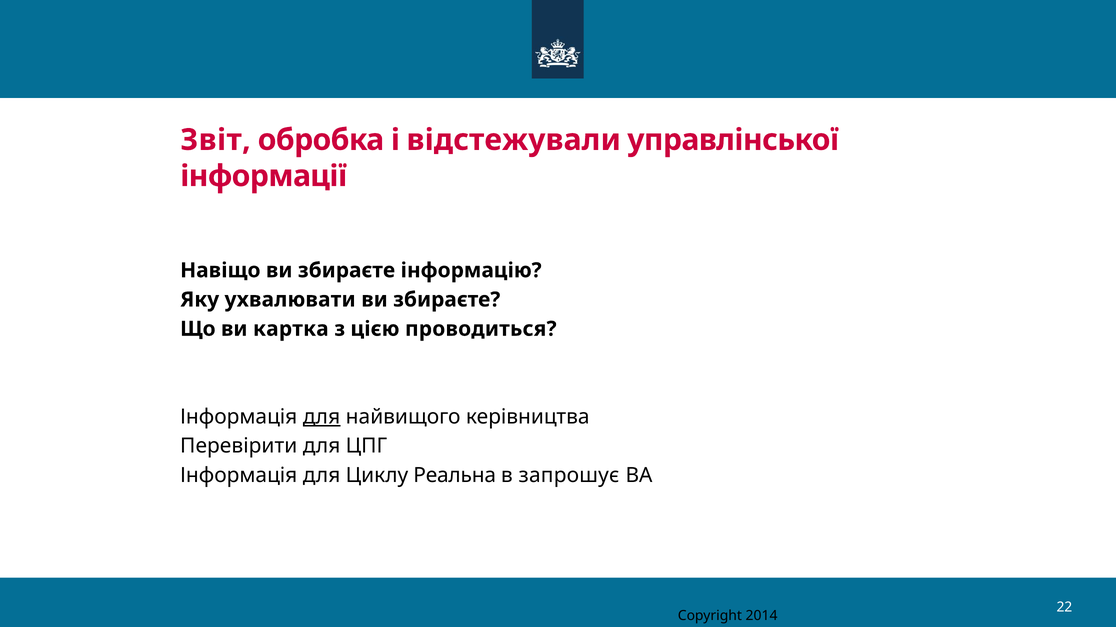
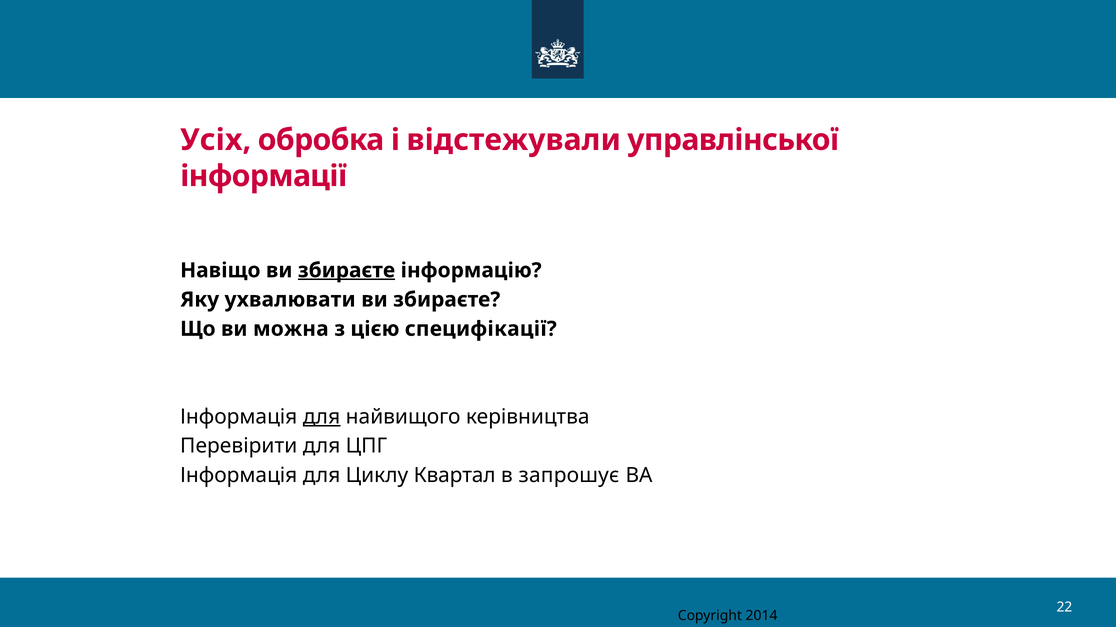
Звіт: Звіт -> Усіх (216, 140)
збираєте underline: none -> present (347, 271)
картка: картка -> можна (291, 329)
проводиться: проводиться -> специфікації (481, 329)
Реальна: Реальна -> Квартал (455, 476)
